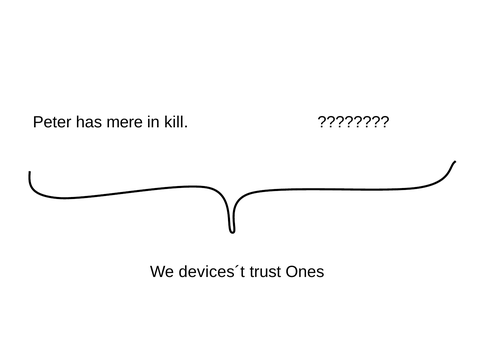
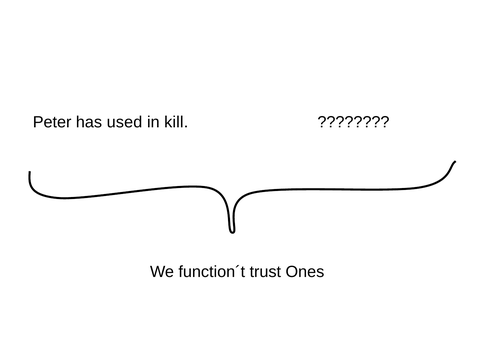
mere: mere -> used (124, 122)
devices´t: devices´t -> function´t (212, 272)
